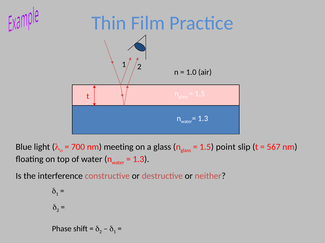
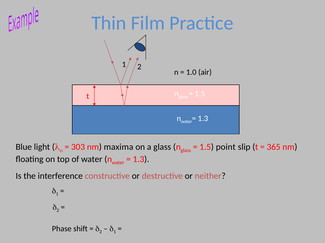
700: 700 -> 303 (78, 147)
meeting: meeting -> maxima (119, 147)
567: 567 -> 365 (274, 147)
